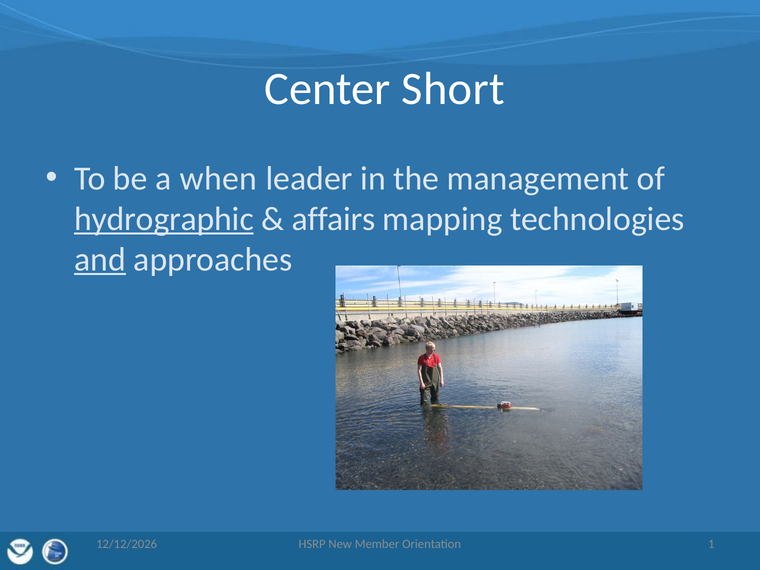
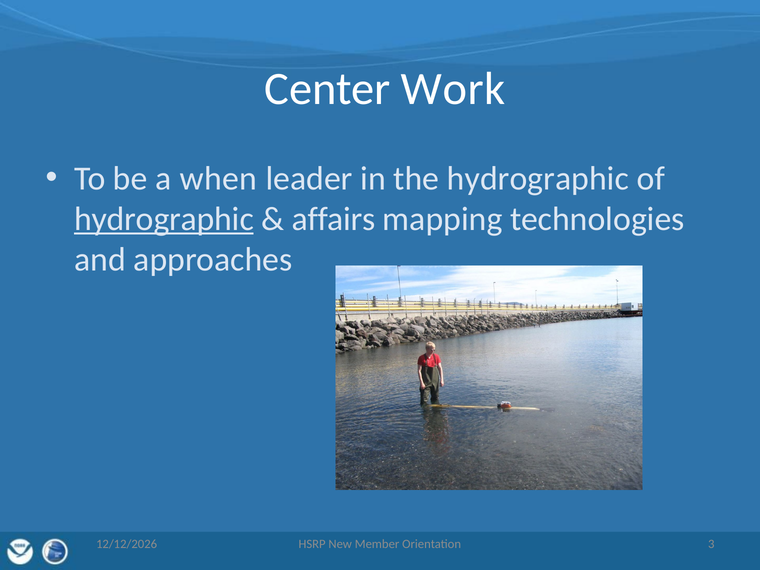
Short: Short -> Work (453, 89)
the management: management -> hydrographic (538, 178)
and underline: present -> none (100, 260)
1: 1 -> 3 (711, 544)
